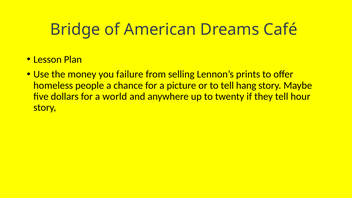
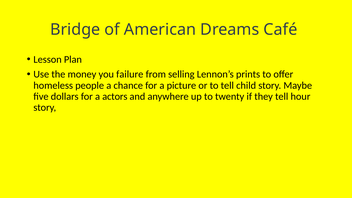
hang: hang -> child (246, 85)
world: world -> actors (115, 96)
